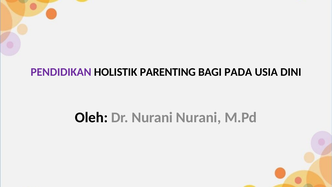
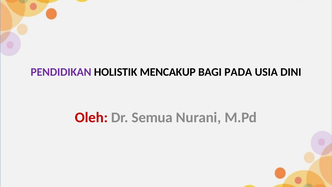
PARENTING: PARENTING -> MENCAKUP (168, 72)
Oleh colour: black -> red (91, 117)
Dr Nurani: Nurani -> Semua (152, 117)
